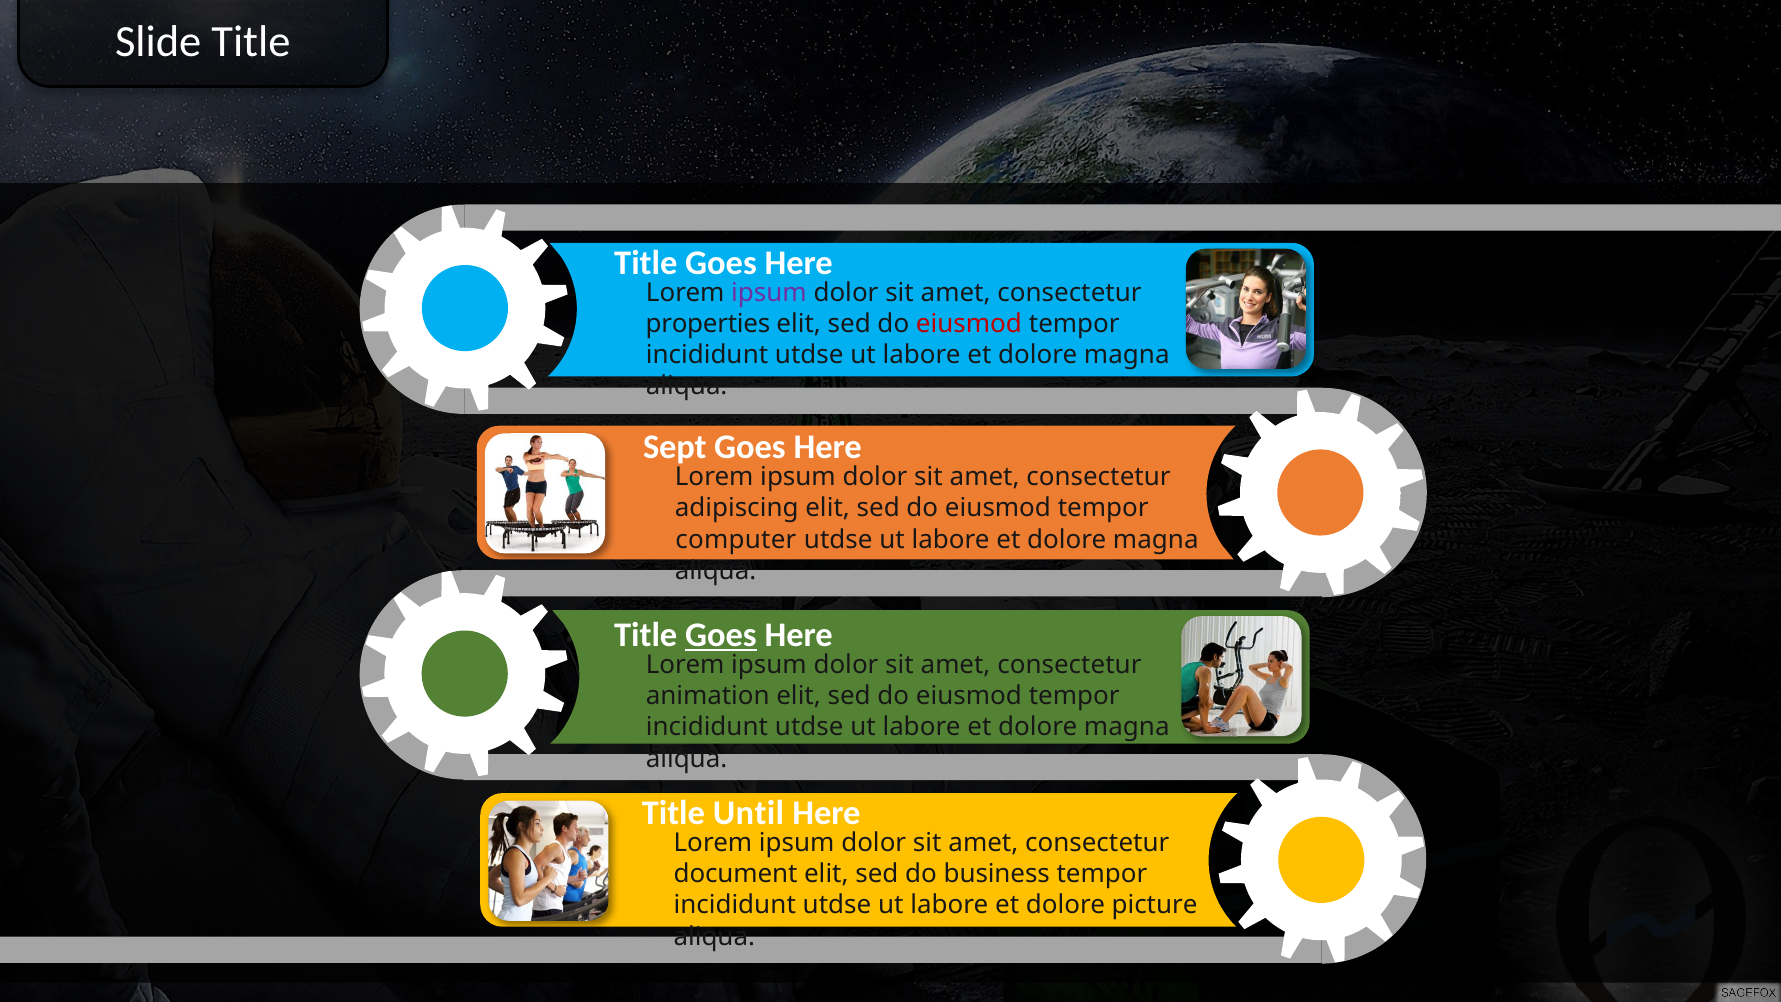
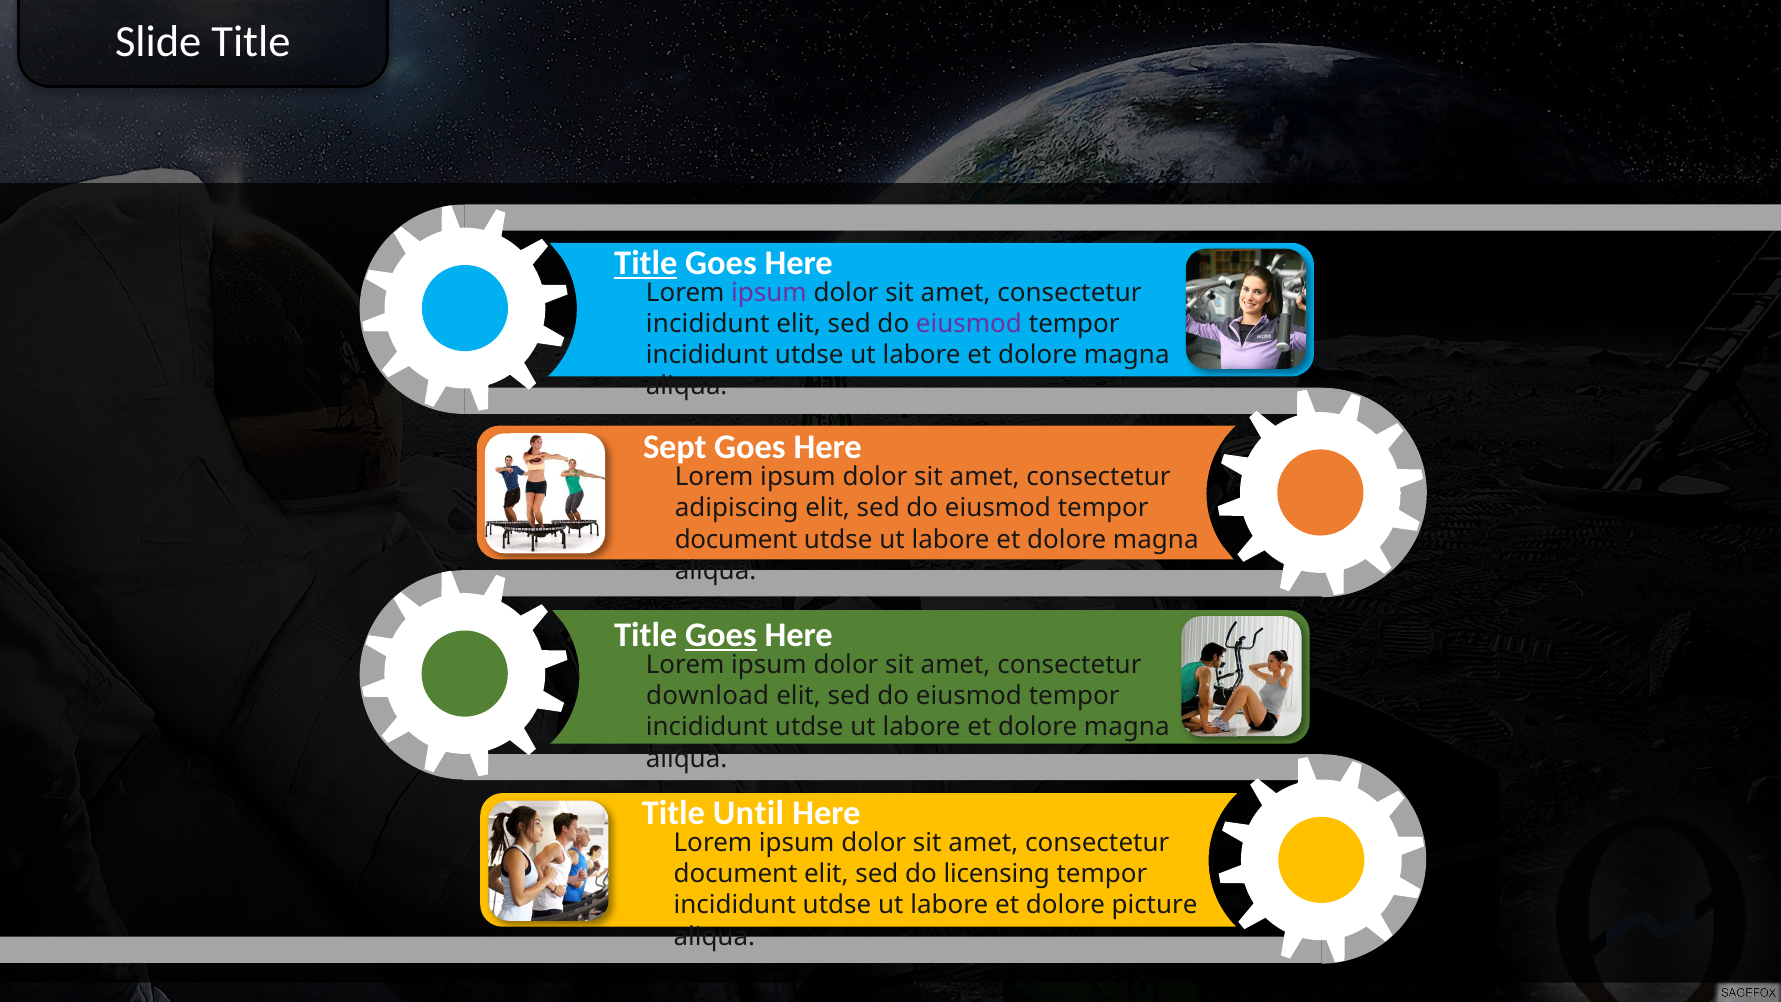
Title underline: none -> present (646, 263)
properties: properties -> incididunt (708, 324)
eiusmod colour: red -> purple (969, 324)
computer: computer -> document (736, 539)
animation: animation -> download (708, 696)
business: business -> licensing (997, 874)
